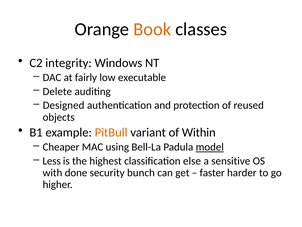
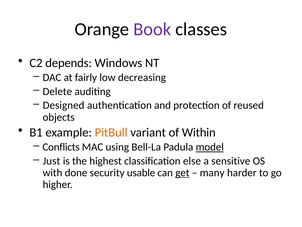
Book colour: orange -> purple (152, 29)
integrity: integrity -> depends (69, 63)
executable: executable -> decreasing (142, 77)
Cheaper: Cheaper -> Conflicts (61, 147)
Less: Less -> Just (51, 161)
bunch: bunch -> usable (141, 172)
get underline: none -> present (182, 172)
faster: faster -> many (212, 172)
